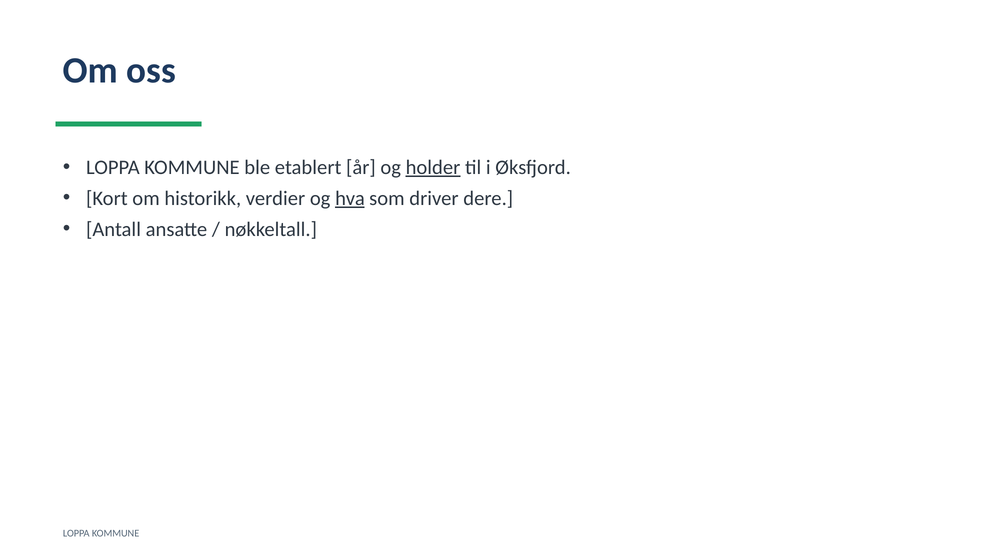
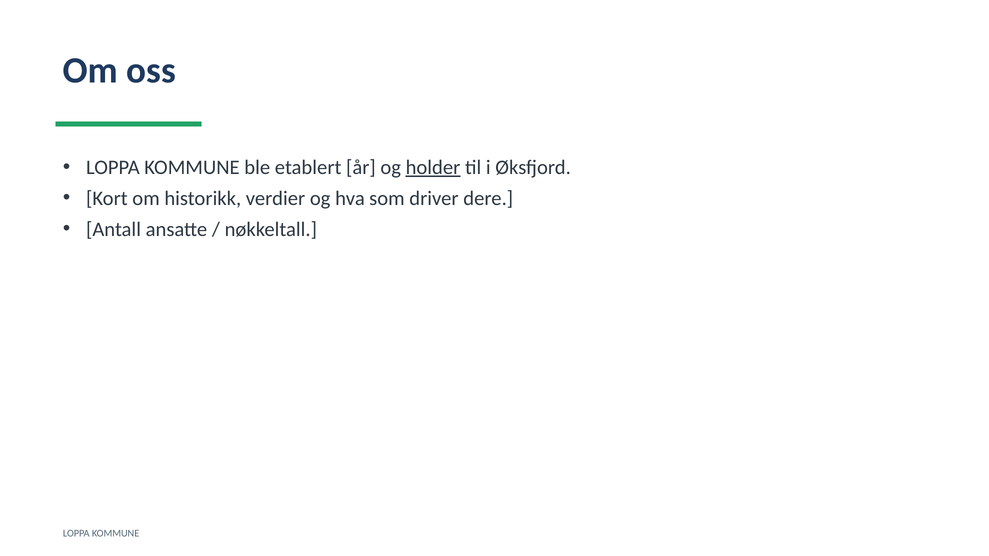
hva underline: present -> none (350, 198)
